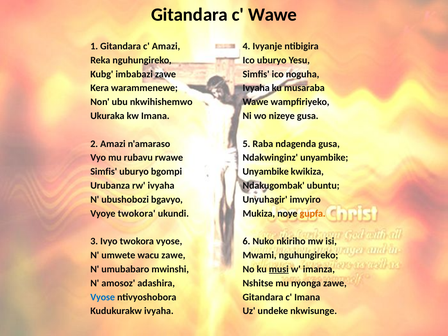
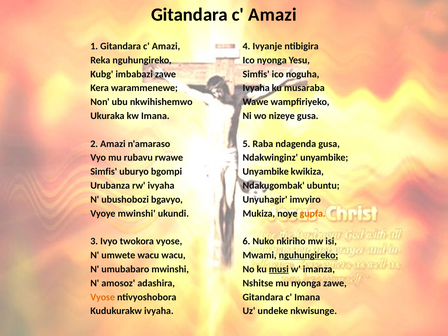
Wawe: Wawe -> Amazi (272, 15)
Ico uburyo: uburyo -> nyonga (272, 60)
Vyoye twokora: twokora -> mwinshi (137, 213)
wacu zawe: zawe -> wacu (173, 255)
nguhungireko underline: none -> present (308, 255)
Vyose colour: blue -> orange (103, 297)
